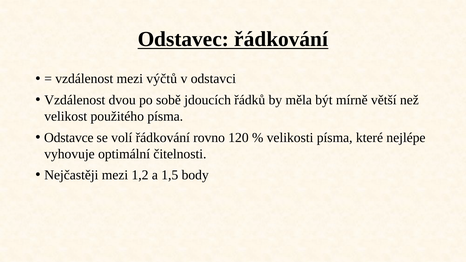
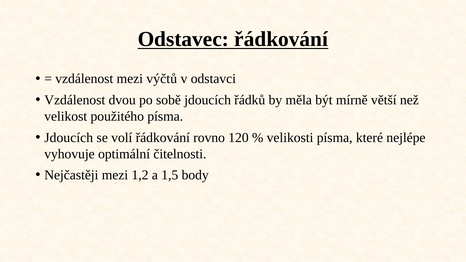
Odstavce: Odstavce -> Jdoucích (69, 138)
